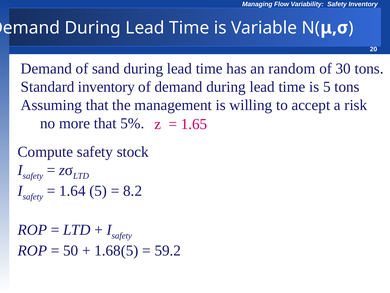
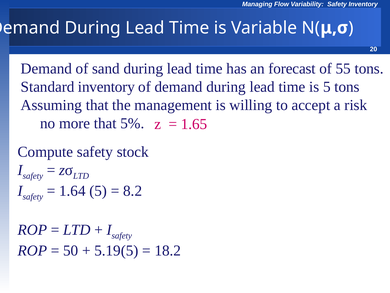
random: random -> forecast (292, 69)
30: 30 -> 55 (343, 69)
1.68(5: 1.68(5 -> 5.19(5 (116, 250)
59.2: 59.2 -> 18.2 (168, 250)
